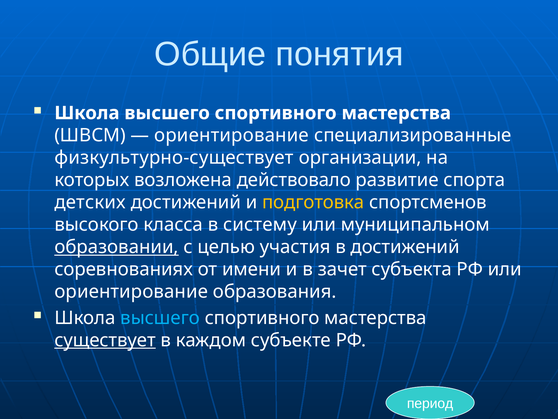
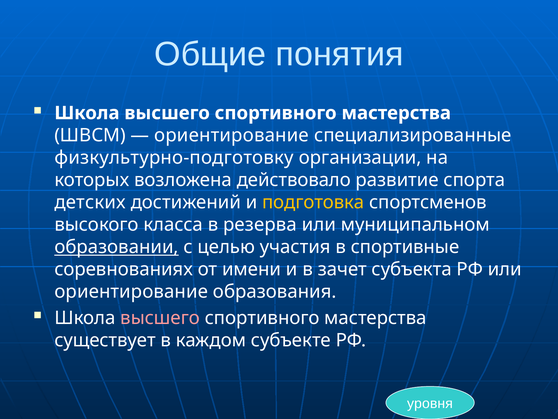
физкультурно-существует: физкультурно-существует -> физкультурно-подготовку (174, 158)
систему: систему -> резерва (260, 225)
в достижений: достижений -> спортивные (405, 247)
высшего colour: light blue -> pink (160, 317)
существует underline: present -> none (105, 340)
период: период -> уровня (430, 403)
